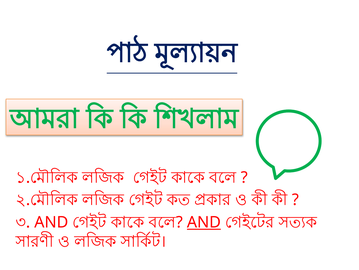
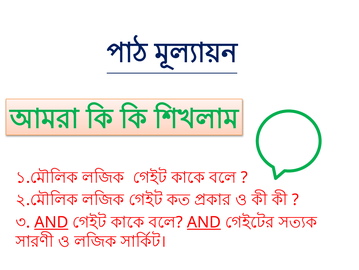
AND underline: none -> present (51, 222)
